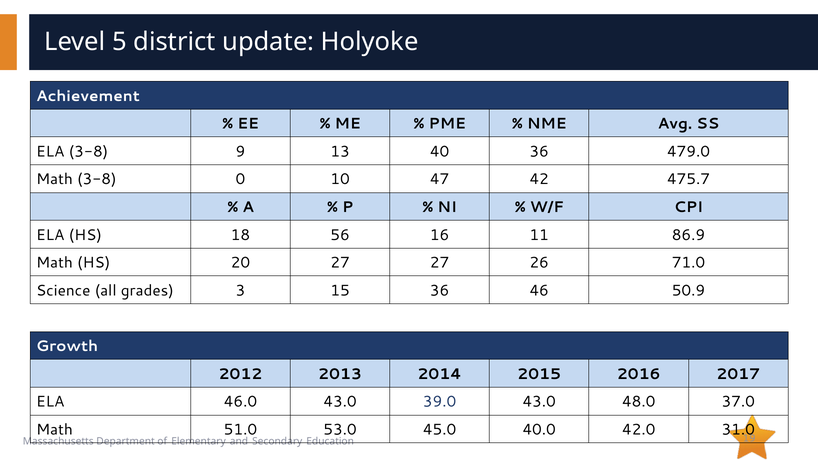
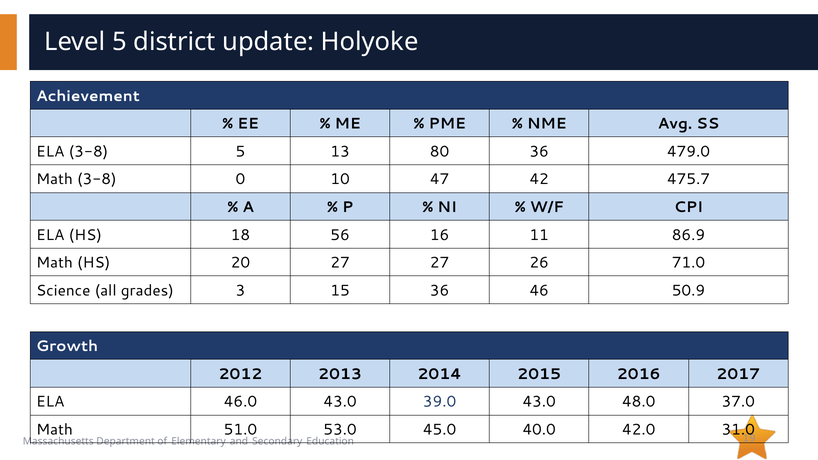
3-8 9: 9 -> 5 (240, 152)
40: 40 -> 80 (440, 152)
